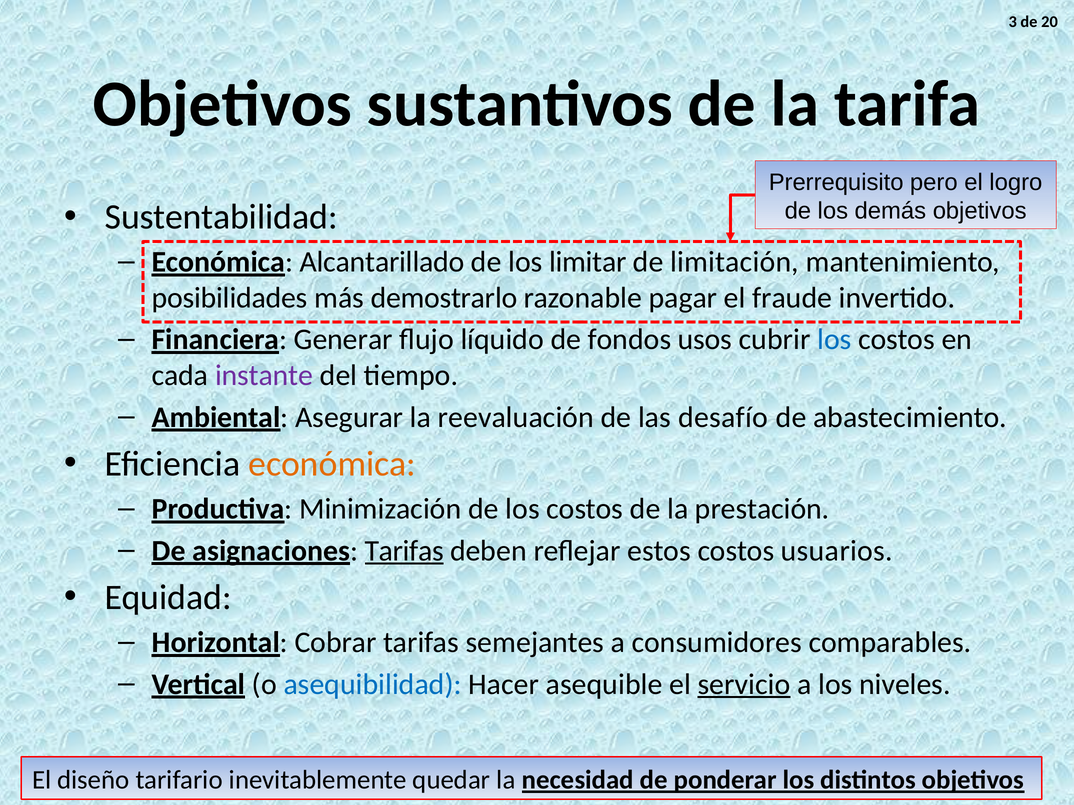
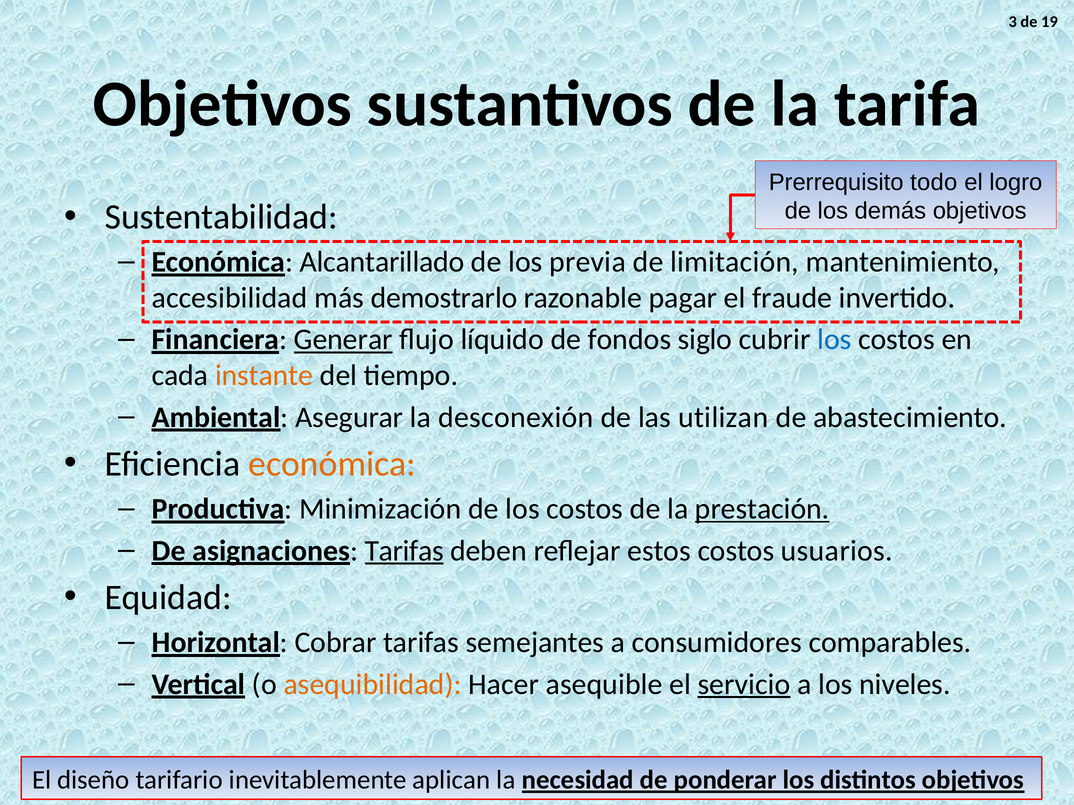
20: 20 -> 19 (1050, 22)
pero: pero -> todo (934, 182)
limitar: limitar -> previa (588, 262)
posibilidades: posibilidades -> accesibilidad (230, 298)
Generar underline: none -> present (343, 340)
usos: usos -> siglo (705, 340)
instante colour: purple -> orange (264, 376)
reevaluación: reevaluación -> desconexión (516, 417)
desafío: desafío -> utilizan (723, 417)
prestación underline: none -> present (762, 509)
asequibilidad colour: blue -> orange (373, 685)
quedar: quedar -> aplican (451, 780)
